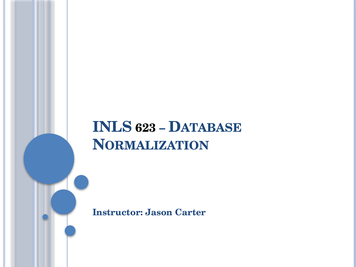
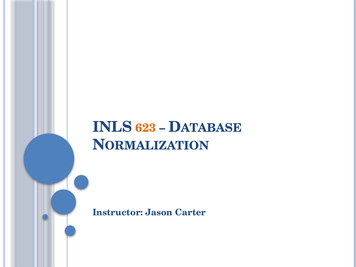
623 colour: black -> orange (146, 128)
